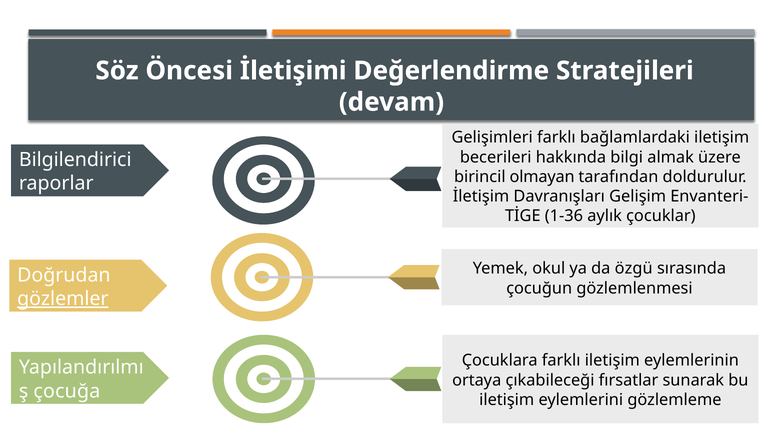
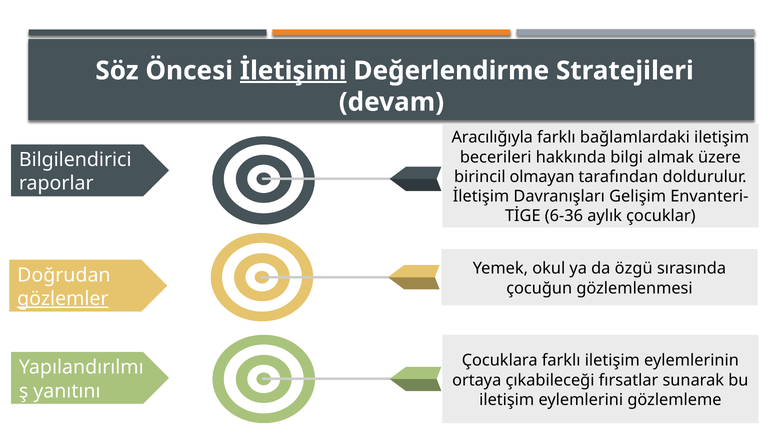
İletişimi underline: none -> present (293, 71)
Gelişimleri: Gelişimleri -> Aracılığıyla (492, 137)
1-36: 1-36 -> 6-36 (564, 216)
çocuğa: çocuğa -> yanıtını (67, 391)
